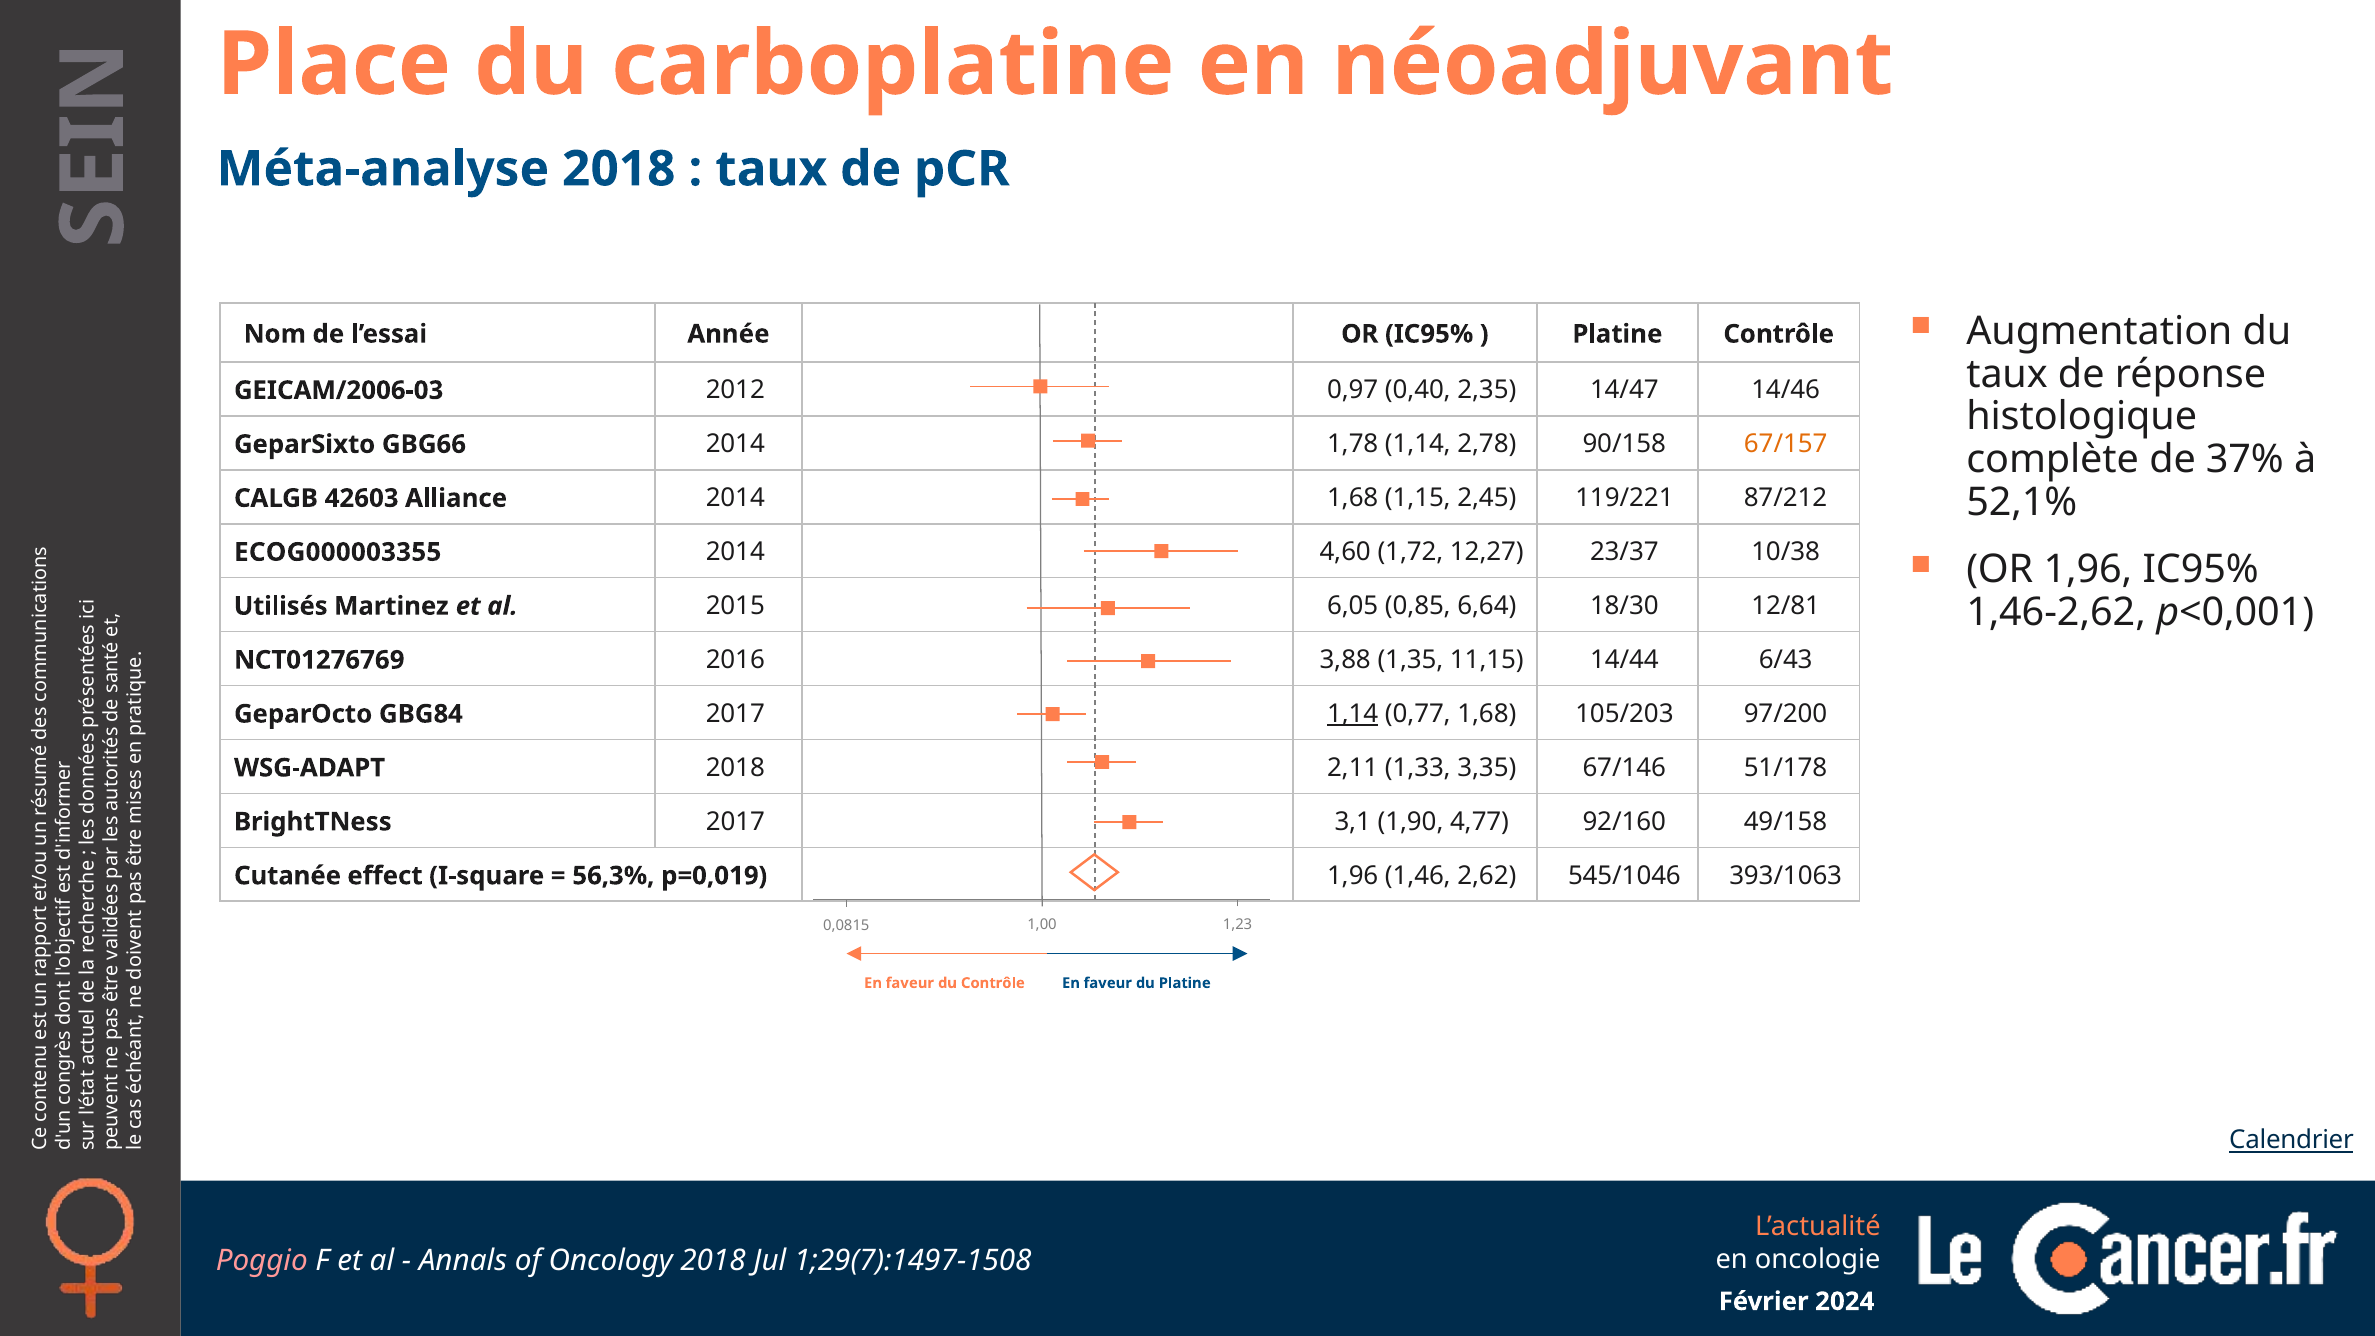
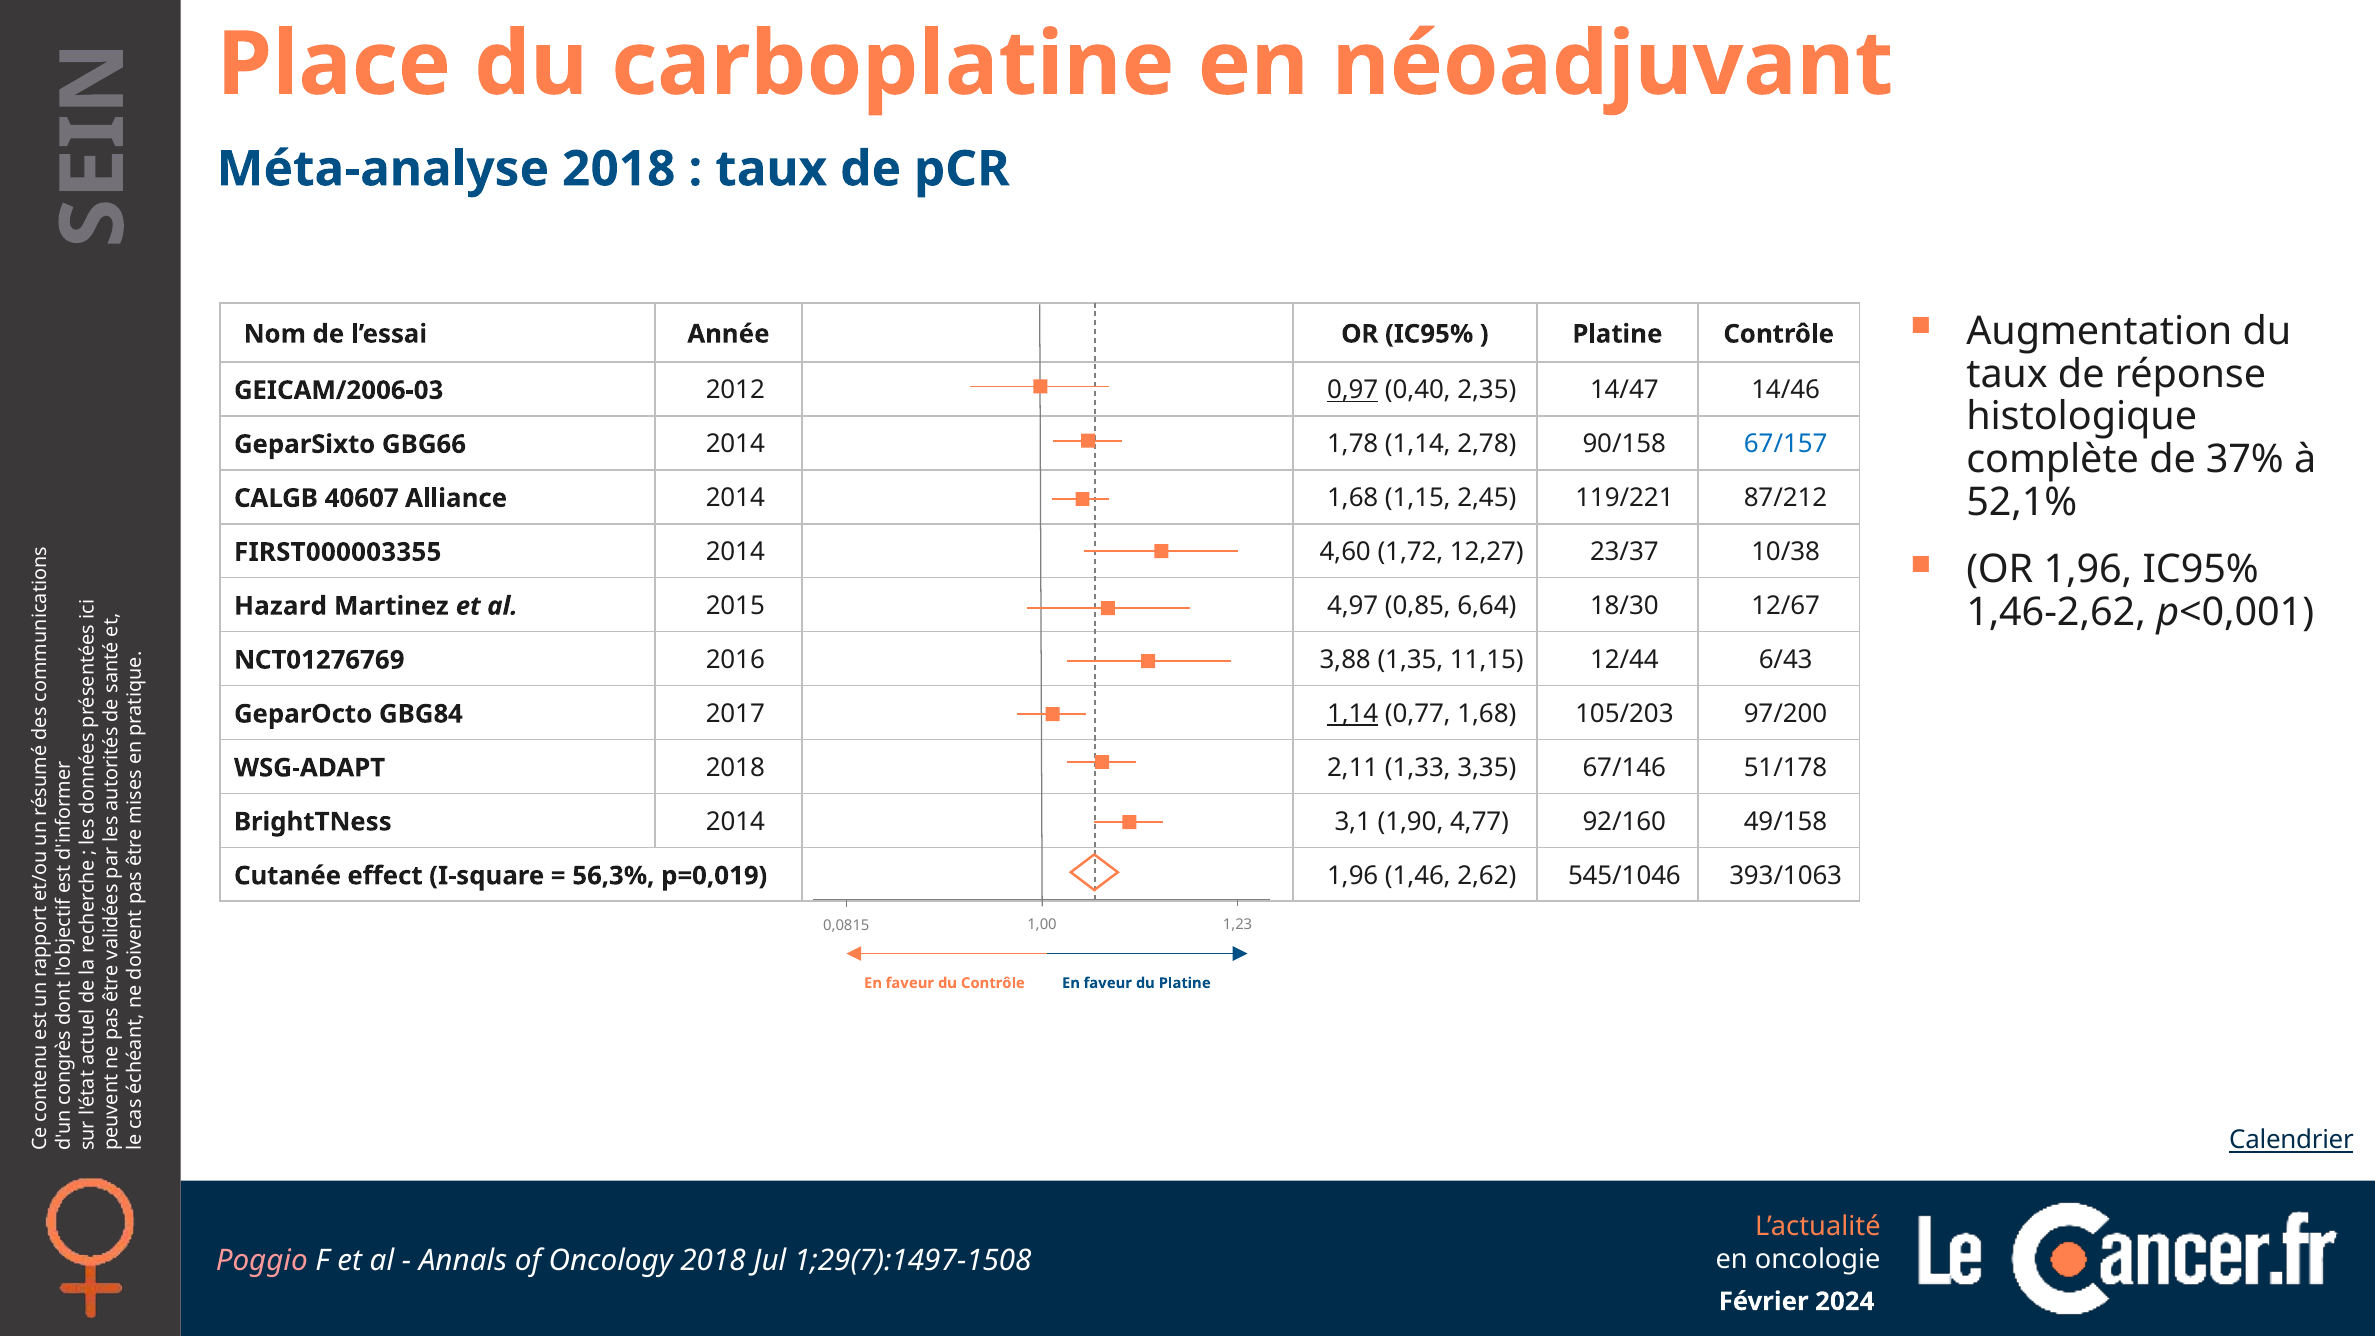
0,97 underline: none -> present (1353, 390)
67/157 colour: orange -> blue (1786, 444)
42603: 42603 -> 40607 (362, 498)
ECOG000003355: ECOG000003355 -> FIRST000003355 (338, 552)
Utilisés: Utilisés -> Hazard (280, 606)
6,05: 6,05 -> 4,97 (1353, 606)
12/81: 12/81 -> 12/67 (1786, 606)
14/44: 14/44 -> 12/44 (1624, 660)
BrightTNess 2017: 2017 -> 2014 (735, 822)
